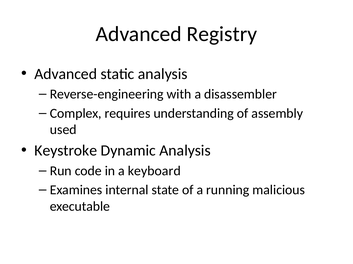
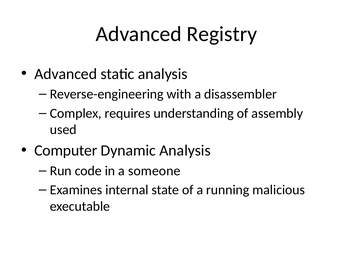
Keystroke: Keystroke -> Computer (66, 151)
keyboard: keyboard -> someone (154, 171)
